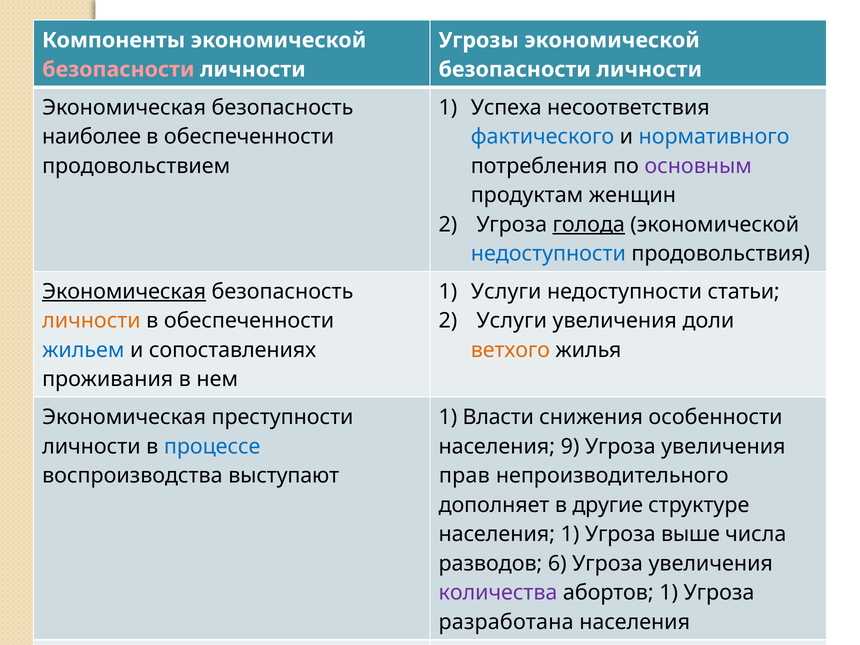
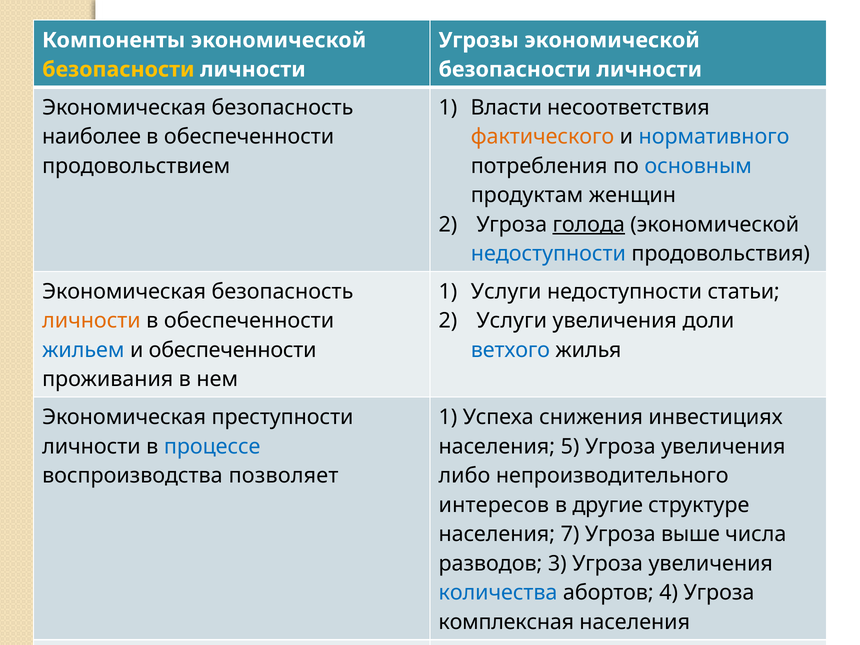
безопасности colour: pink -> yellow (118, 70)
Успеха: Успеха -> Власти (506, 107)
фактического colour: blue -> orange (543, 137)
основным colour: purple -> blue (698, 166)
Экономическая underline: present -> none (124, 292)
и сопоставлениях: сопоставлениях -> обеспеченности (233, 350)
ветхого colour: orange -> blue (510, 350)
Власти: Власти -> Успеха (498, 417)
особенности: особенности -> инвестициях (716, 417)
9: 9 -> 5 (570, 446)
выступают: выступают -> позволяет (284, 476)
прав: прав -> либо (464, 476)
дополняет: дополняет -> интересов (494, 505)
населения 1: 1 -> 7 (570, 534)
6: 6 -> 3 (557, 563)
количества colour: purple -> blue (498, 593)
абортов 1: 1 -> 4 (669, 593)
разработана: разработана -> комплексная (506, 622)
